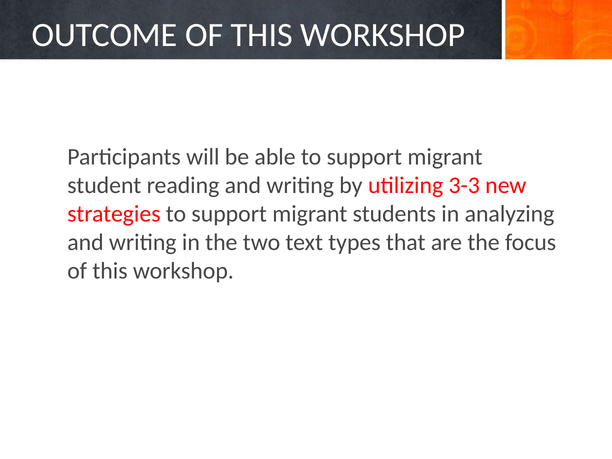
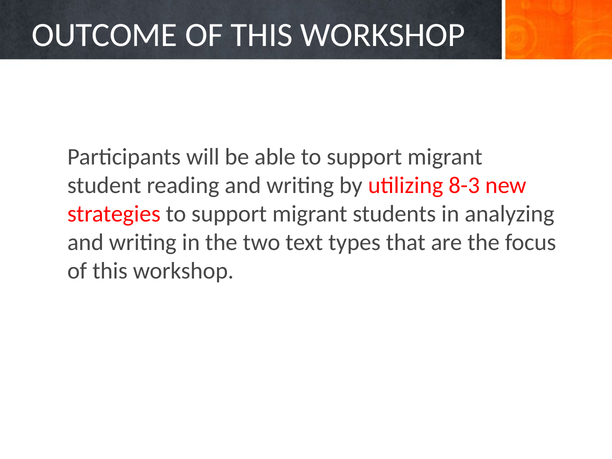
3-3: 3-3 -> 8-3 (464, 185)
